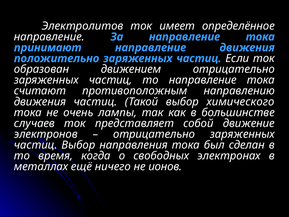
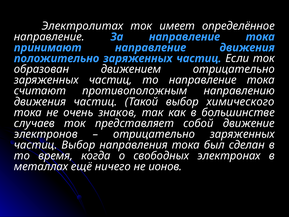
Электролитов: Электролитов -> Электролитах (83, 26)
лампы: лампы -> знаков (118, 112)
